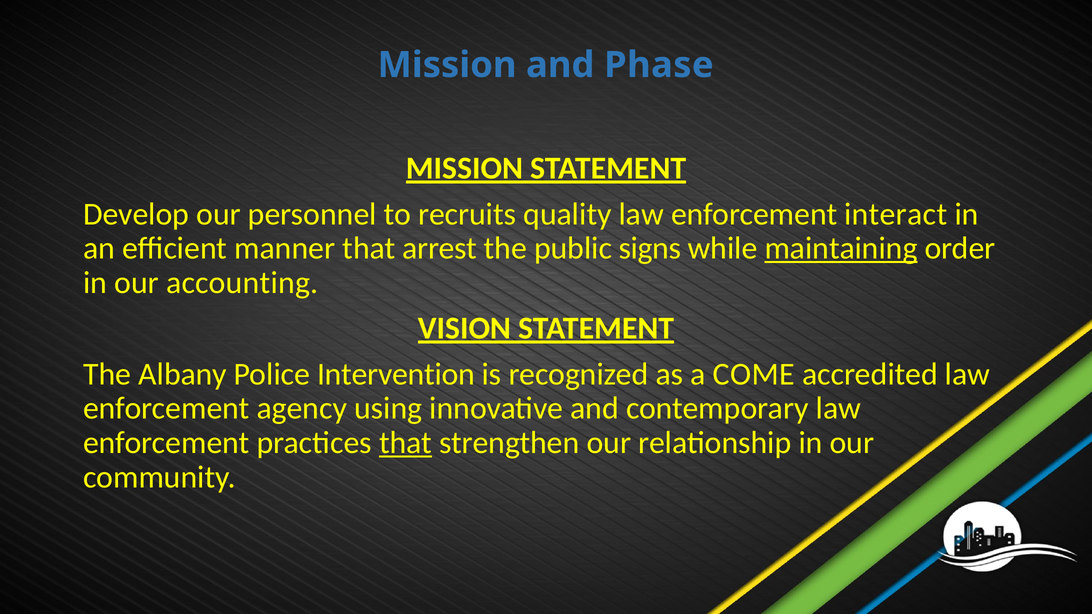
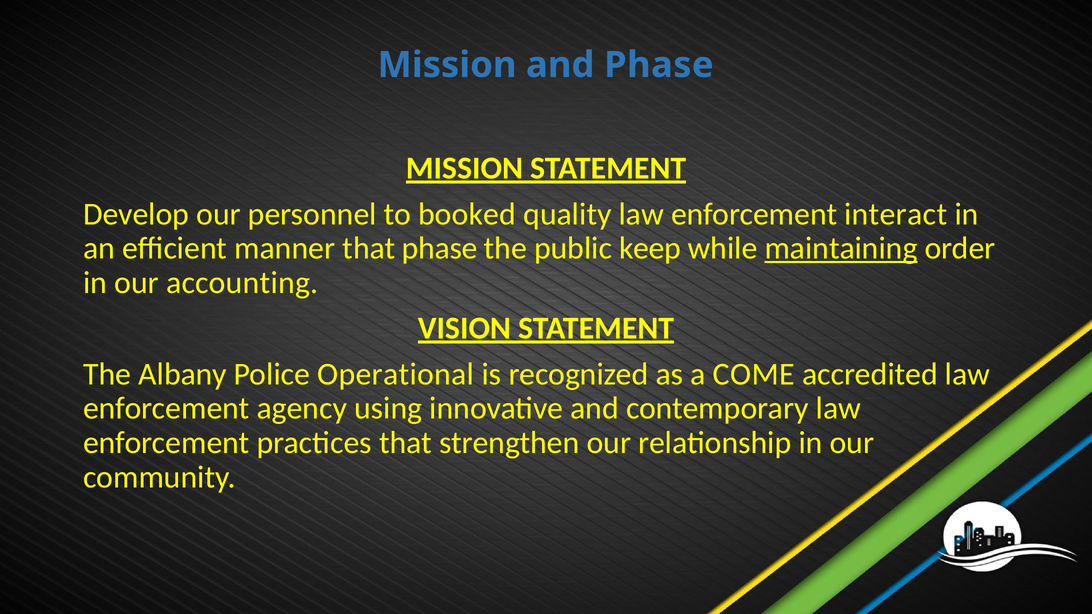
recruits: recruits -> booked (467, 214)
that arrest: arrest -> phase (440, 248)
signs: signs -> keep (650, 248)
Intervention: Intervention -> Operational (396, 374)
that underline: present -> none (406, 443)
